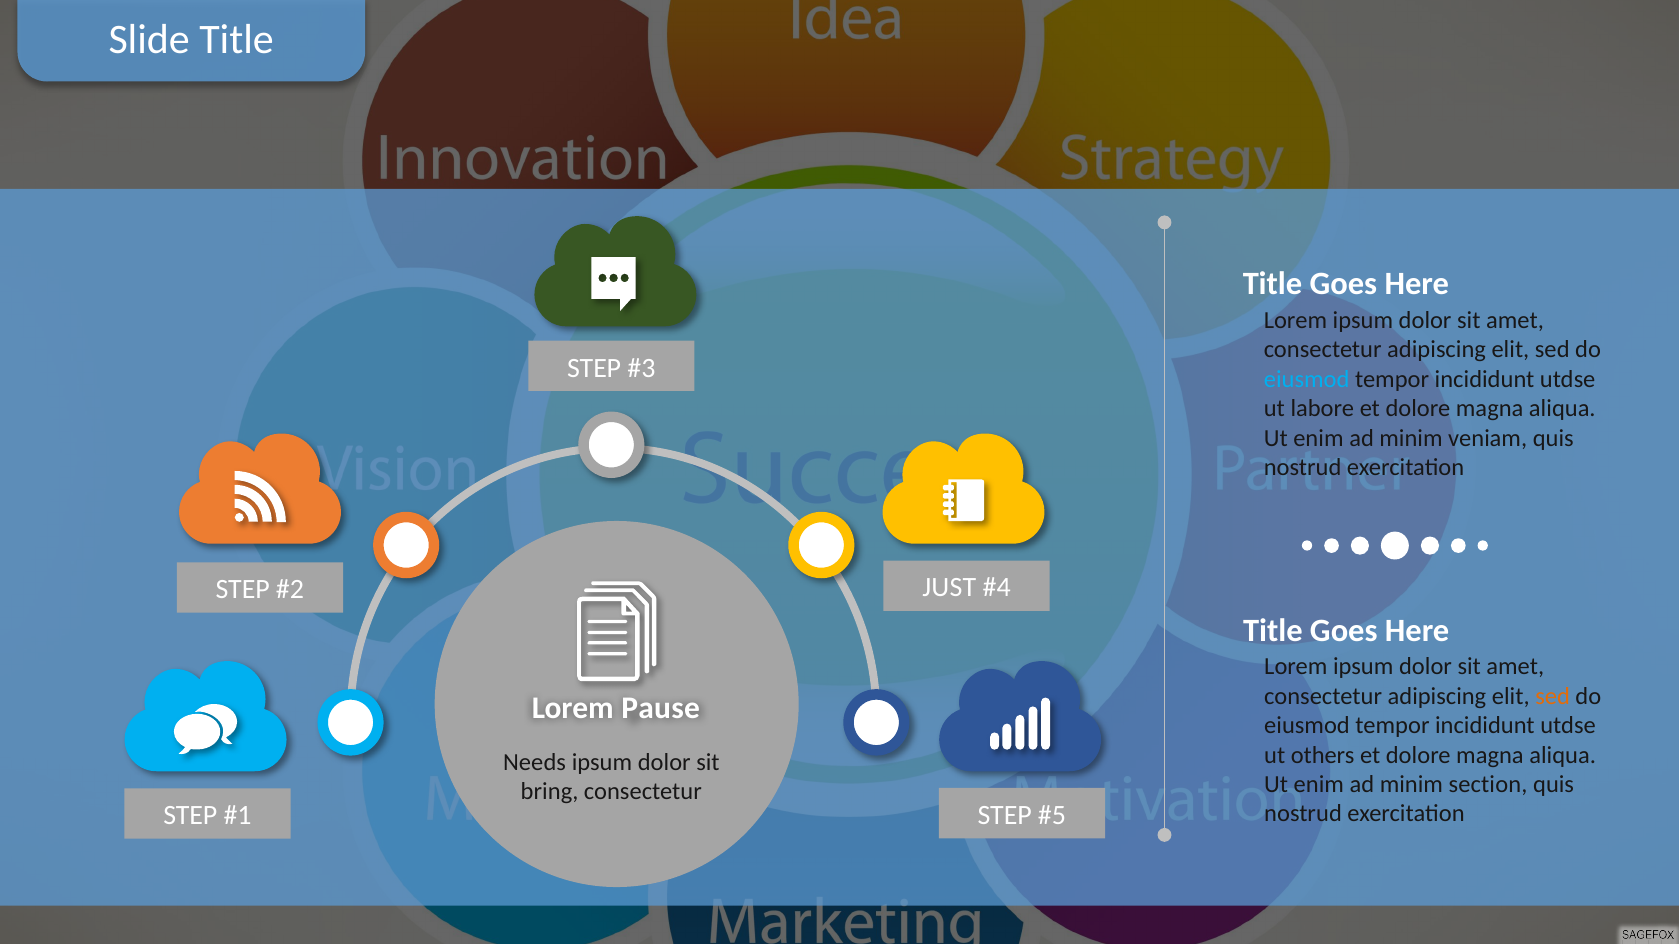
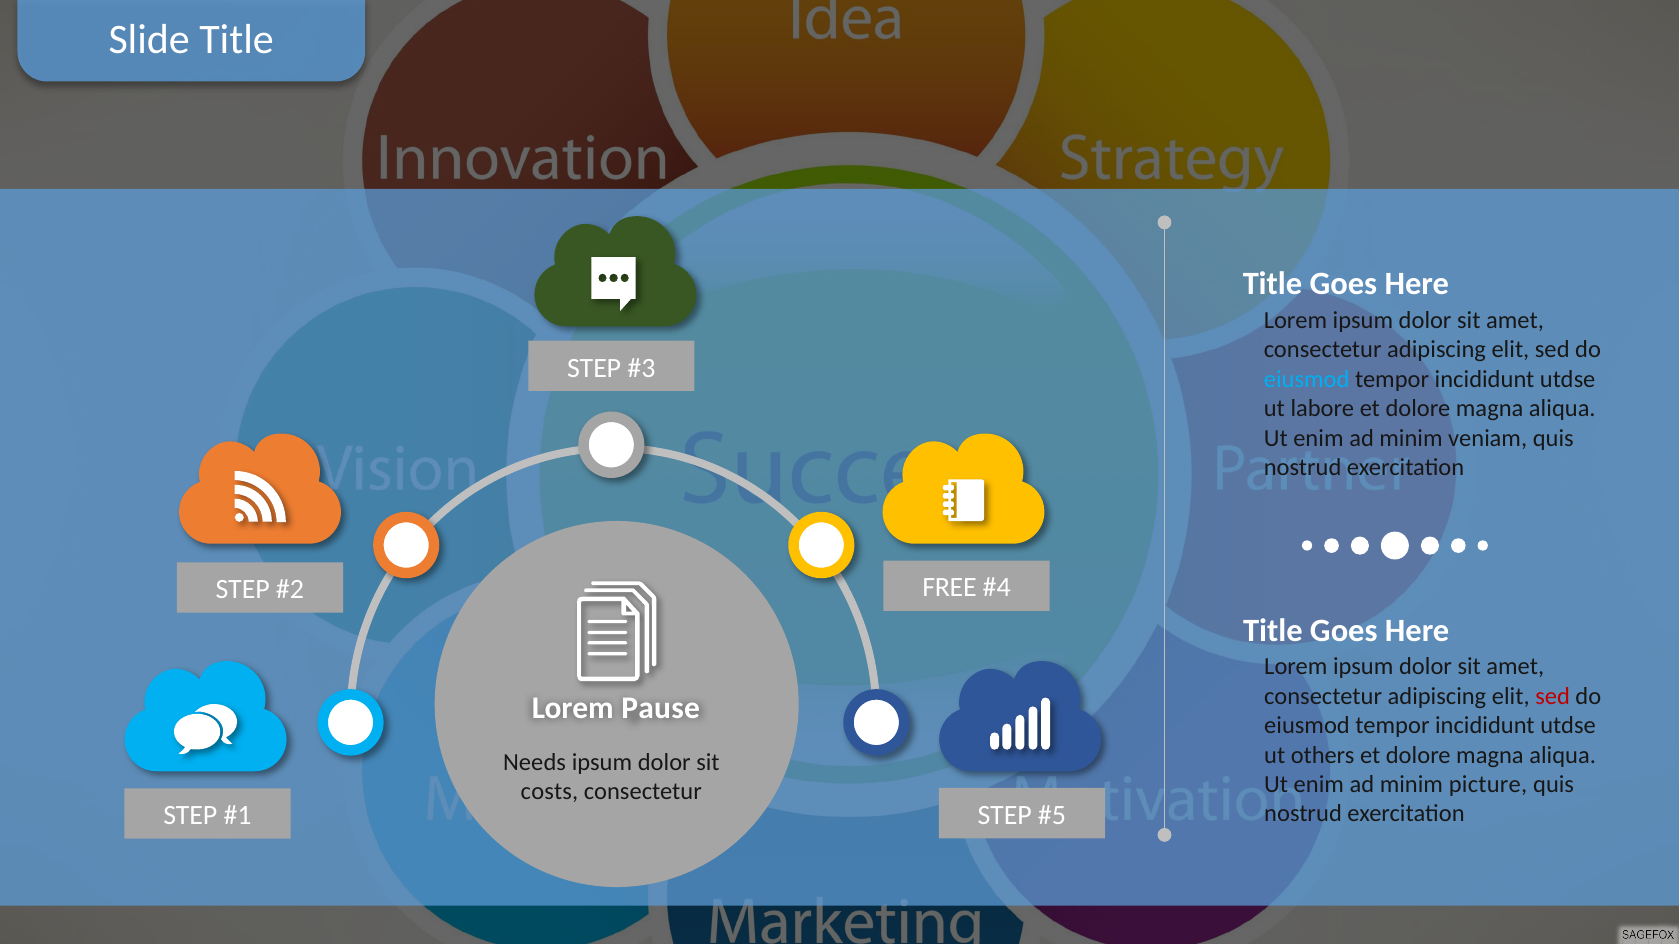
JUST: JUST -> FREE (949, 588)
sed colour: orange -> red (1553, 697)
section: section -> picture (1488, 785)
bring: bring -> costs (550, 792)
